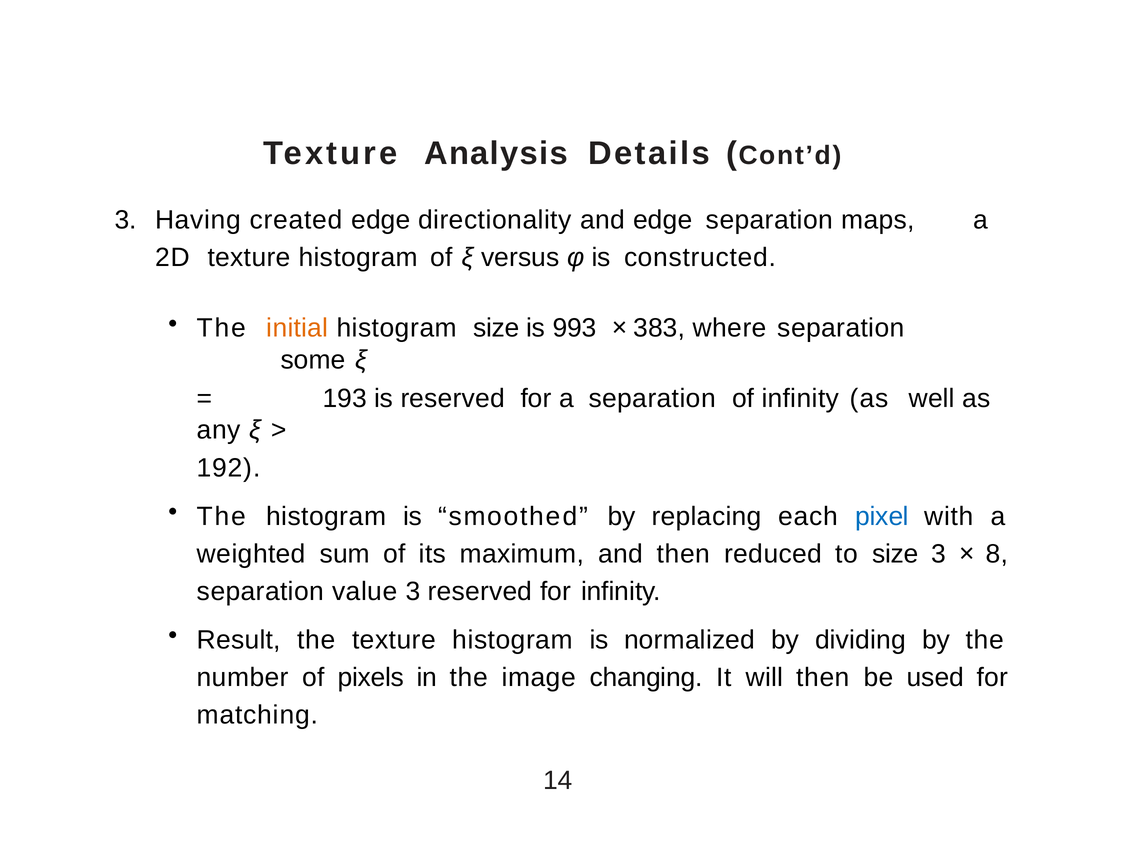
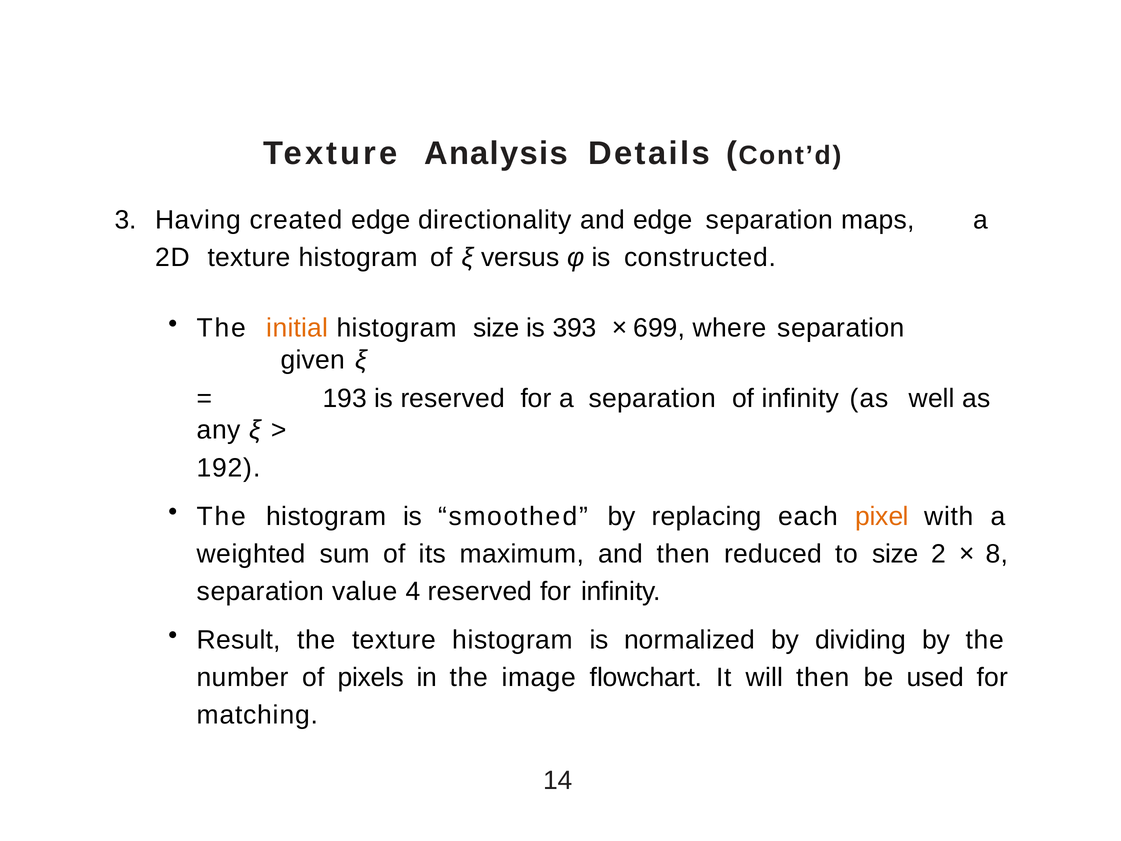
993: 993 -> 393 (575, 328)
383: 383 -> 699 (659, 328)
some: some -> given (313, 360)
pixel colour: blue -> orange (882, 516)
size 3: 3 -> 2 (938, 554)
value 3: 3 -> 4 (413, 591)
changing: changing -> flowchart (646, 677)
